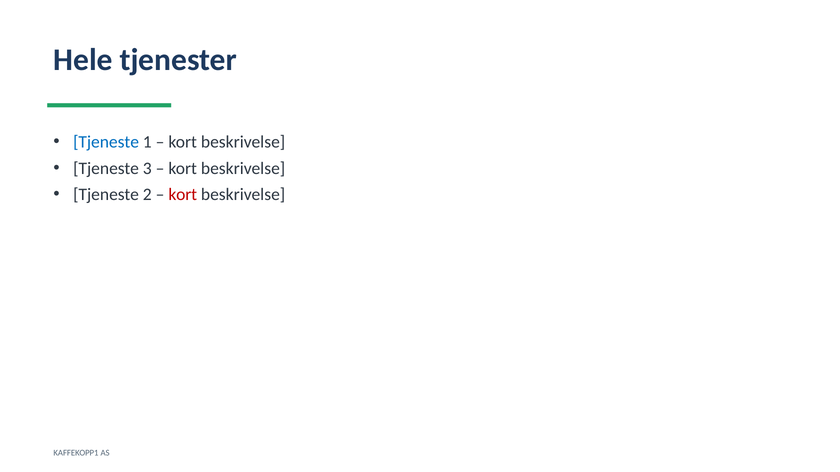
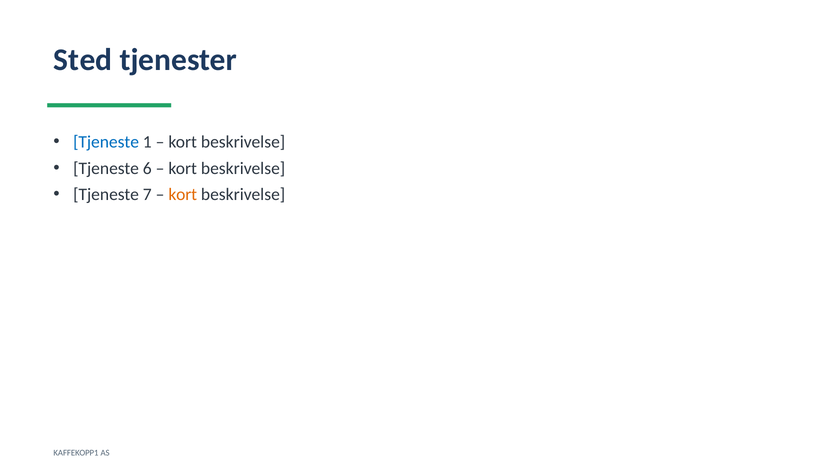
Hele: Hele -> Sted (83, 60)
3: 3 -> 6 (147, 169)
2: 2 -> 7 (147, 195)
kort colour: red -> orange (183, 195)
